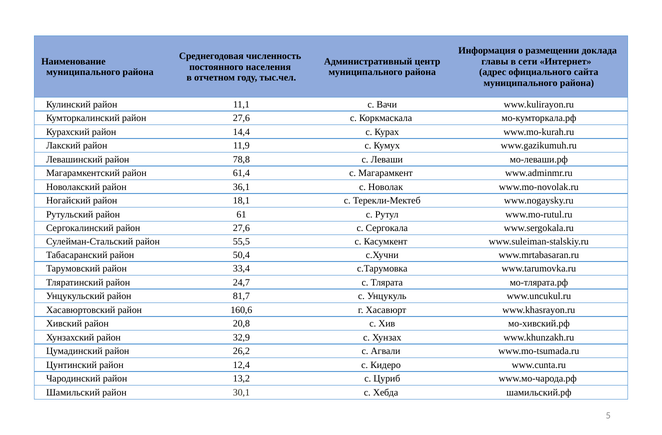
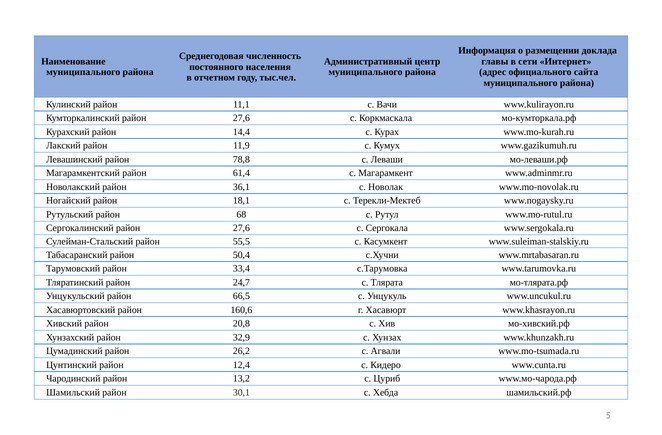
61: 61 -> 68 (241, 214)
81,7: 81,7 -> 66,5 (241, 296)
